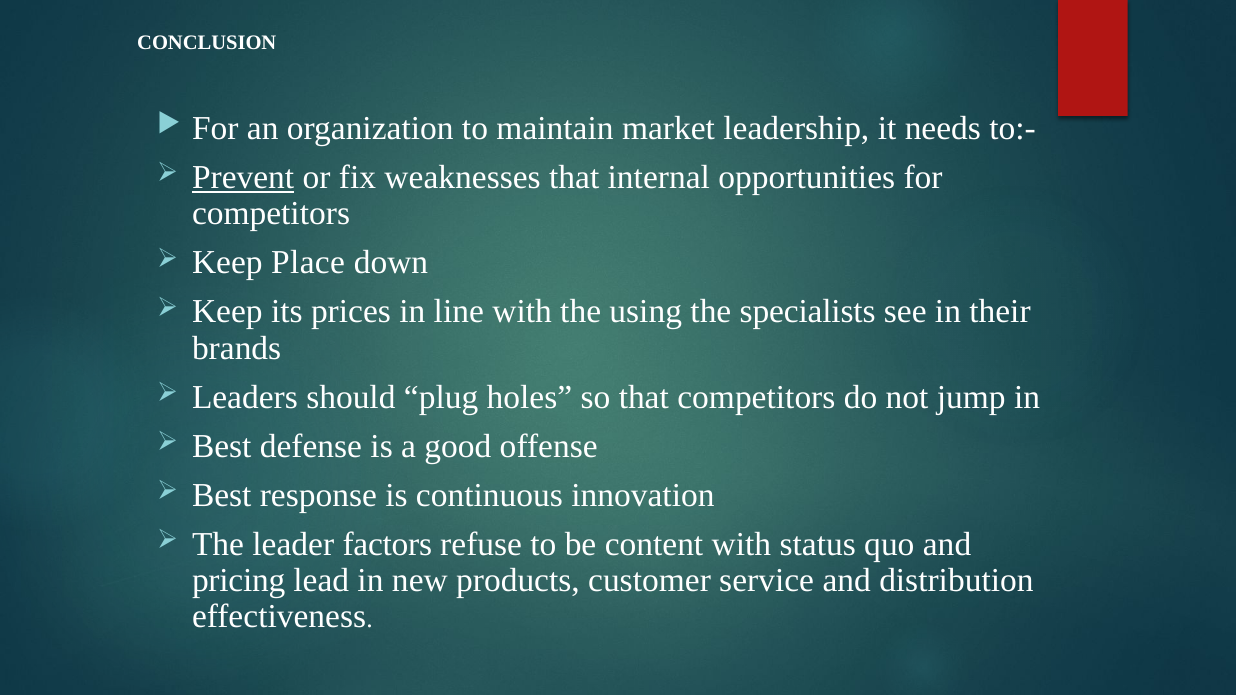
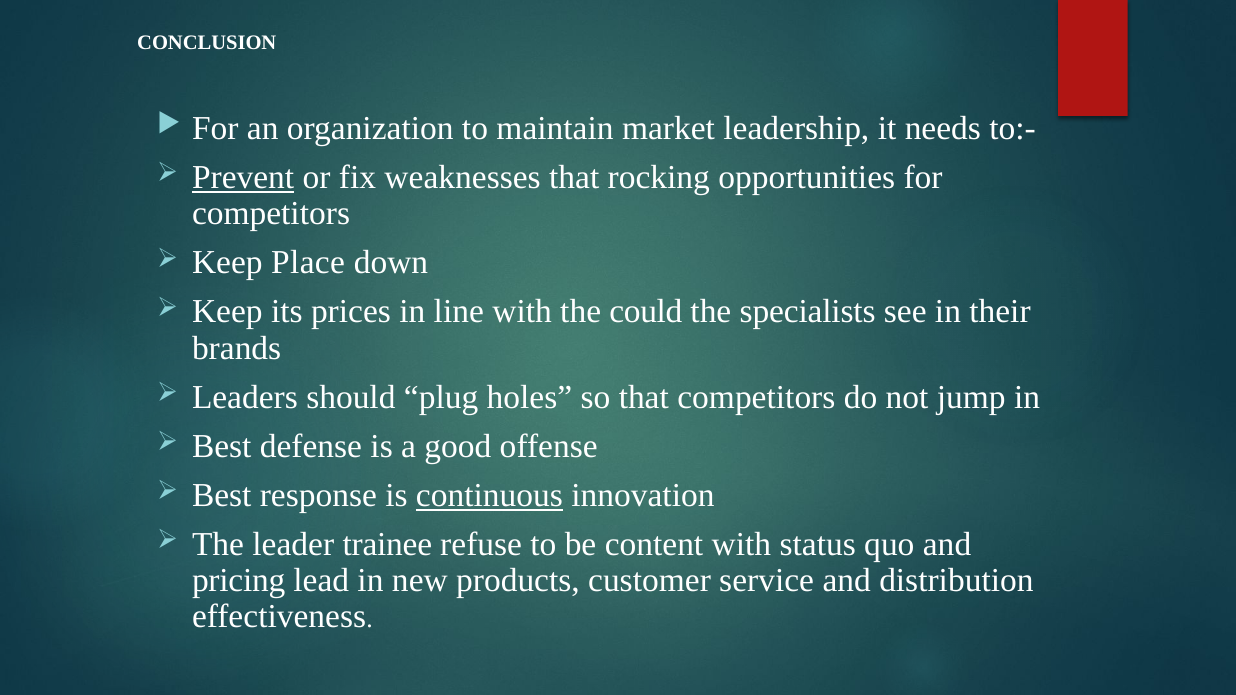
internal: internal -> rocking (659, 177)
using: using -> could (646, 312)
continuous underline: none -> present (489, 496)
factors: factors -> trainee (387, 545)
